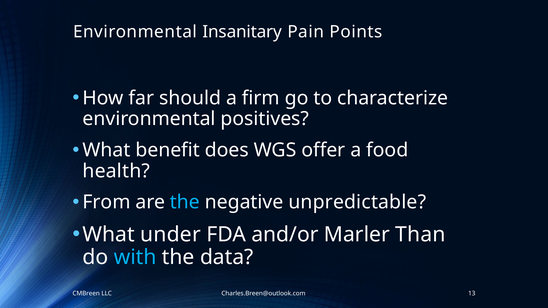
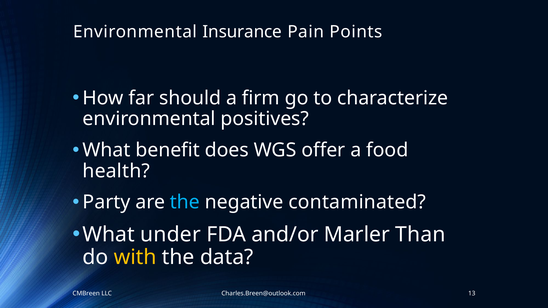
Insanitary: Insanitary -> Insurance (242, 32)
From: From -> Party (107, 202)
unpredictable: unpredictable -> contaminated (357, 202)
with colour: light blue -> yellow (135, 257)
